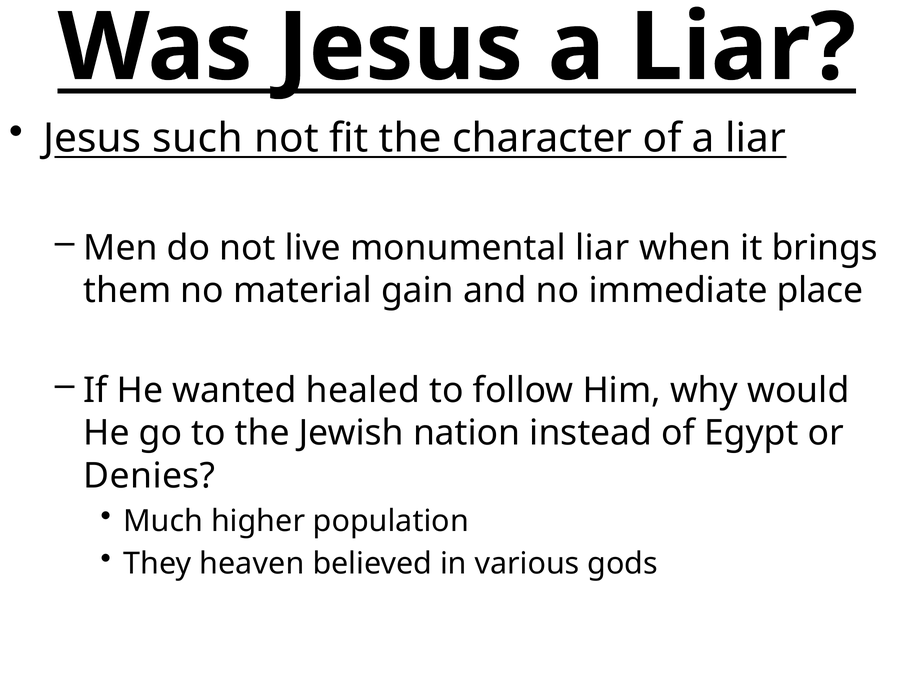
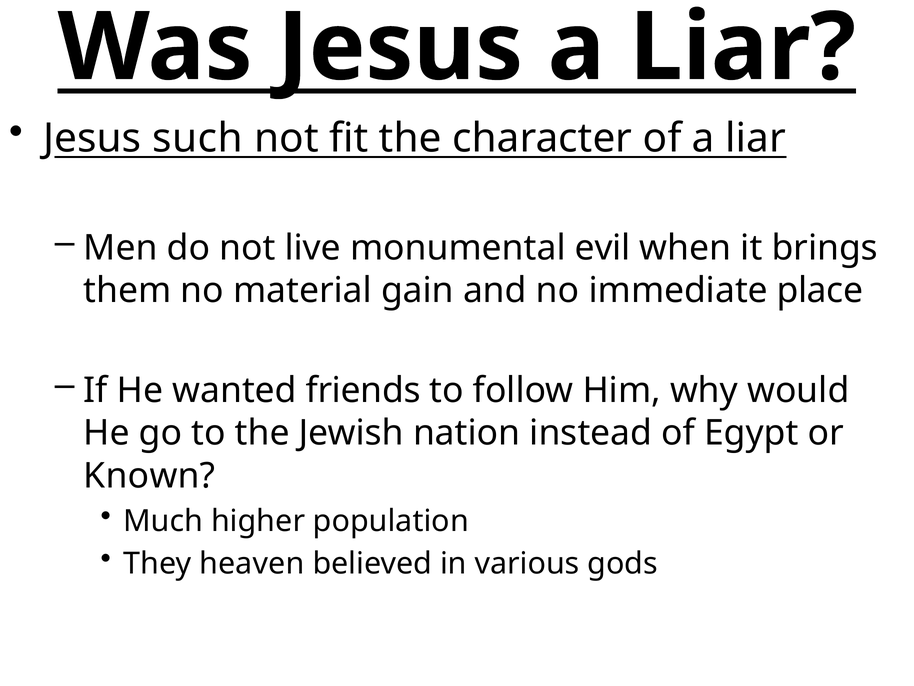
monumental liar: liar -> evil (603, 248)
healed: healed -> friends (363, 390)
Denies: Denies -> Known (149, 475)
